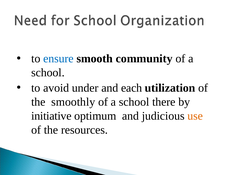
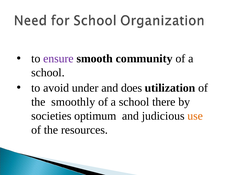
ensure colour: blue -> purple (58, 59)
each: each -> does (132, 88)
initiative: initiative -> societies (51, 116)
